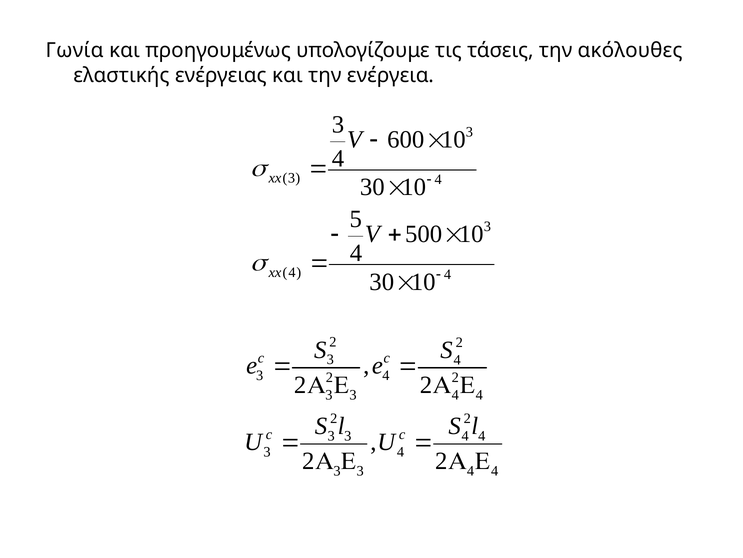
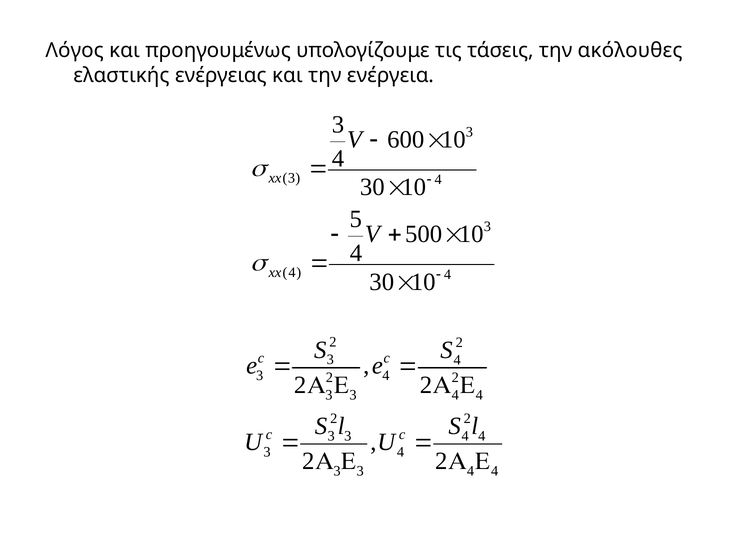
Γωνία: Γωνία -> Λόγος (75, 50)
